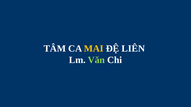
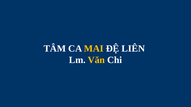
Văn colour: light green -> yellow (96, 60)
